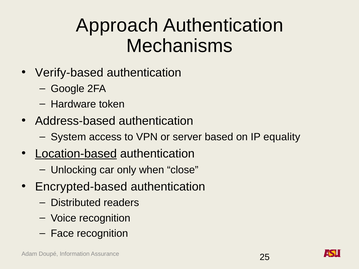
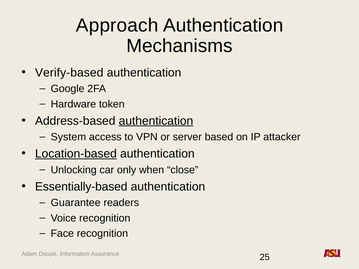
authentication underline: none -> present (156, 121)
equality: equality -> attacker (282, 137)
Encrypted-based: Encrypted-based -> Essentially-based (81, 187)
Distributed: Distributed -> Guarantee (76, 203)
